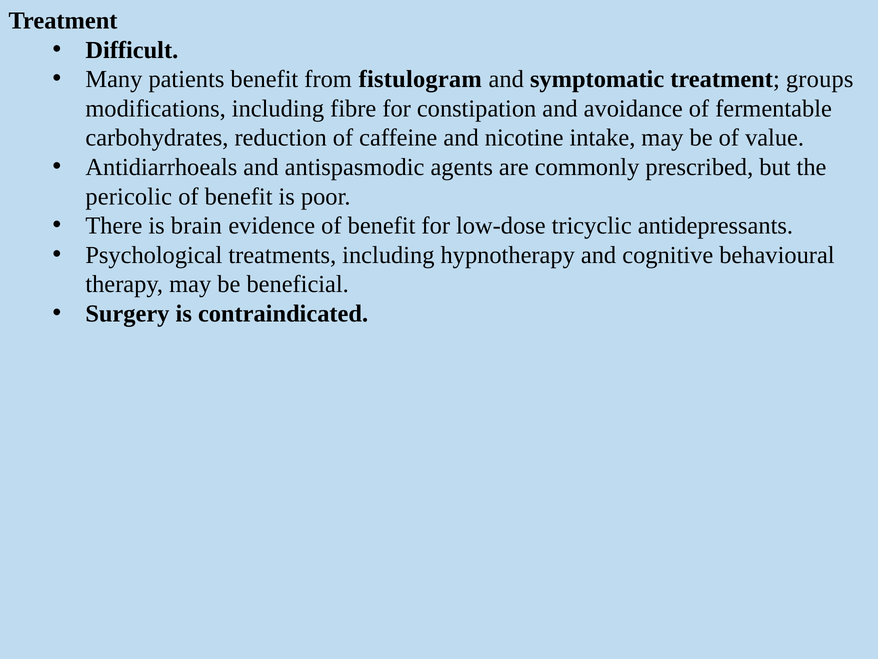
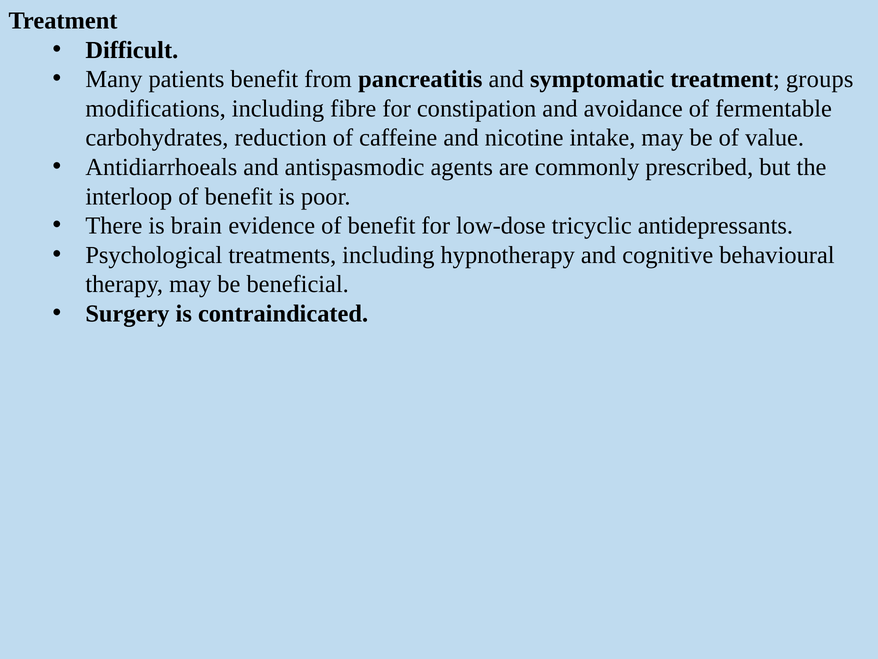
fistulogram: fistulogram -> pancreatitis (420, 79)
pericolic: pericolic -> interloop (129, 196)
